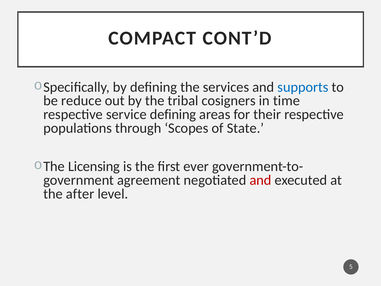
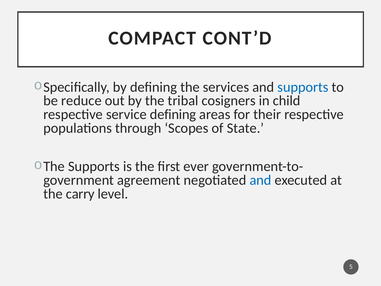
time: time -> child (287, 101)
The Licensing: Licensing -> Supports (94, 166)
and colour: red -> blue (260, 180)
after: after -> carry (80, 194)
